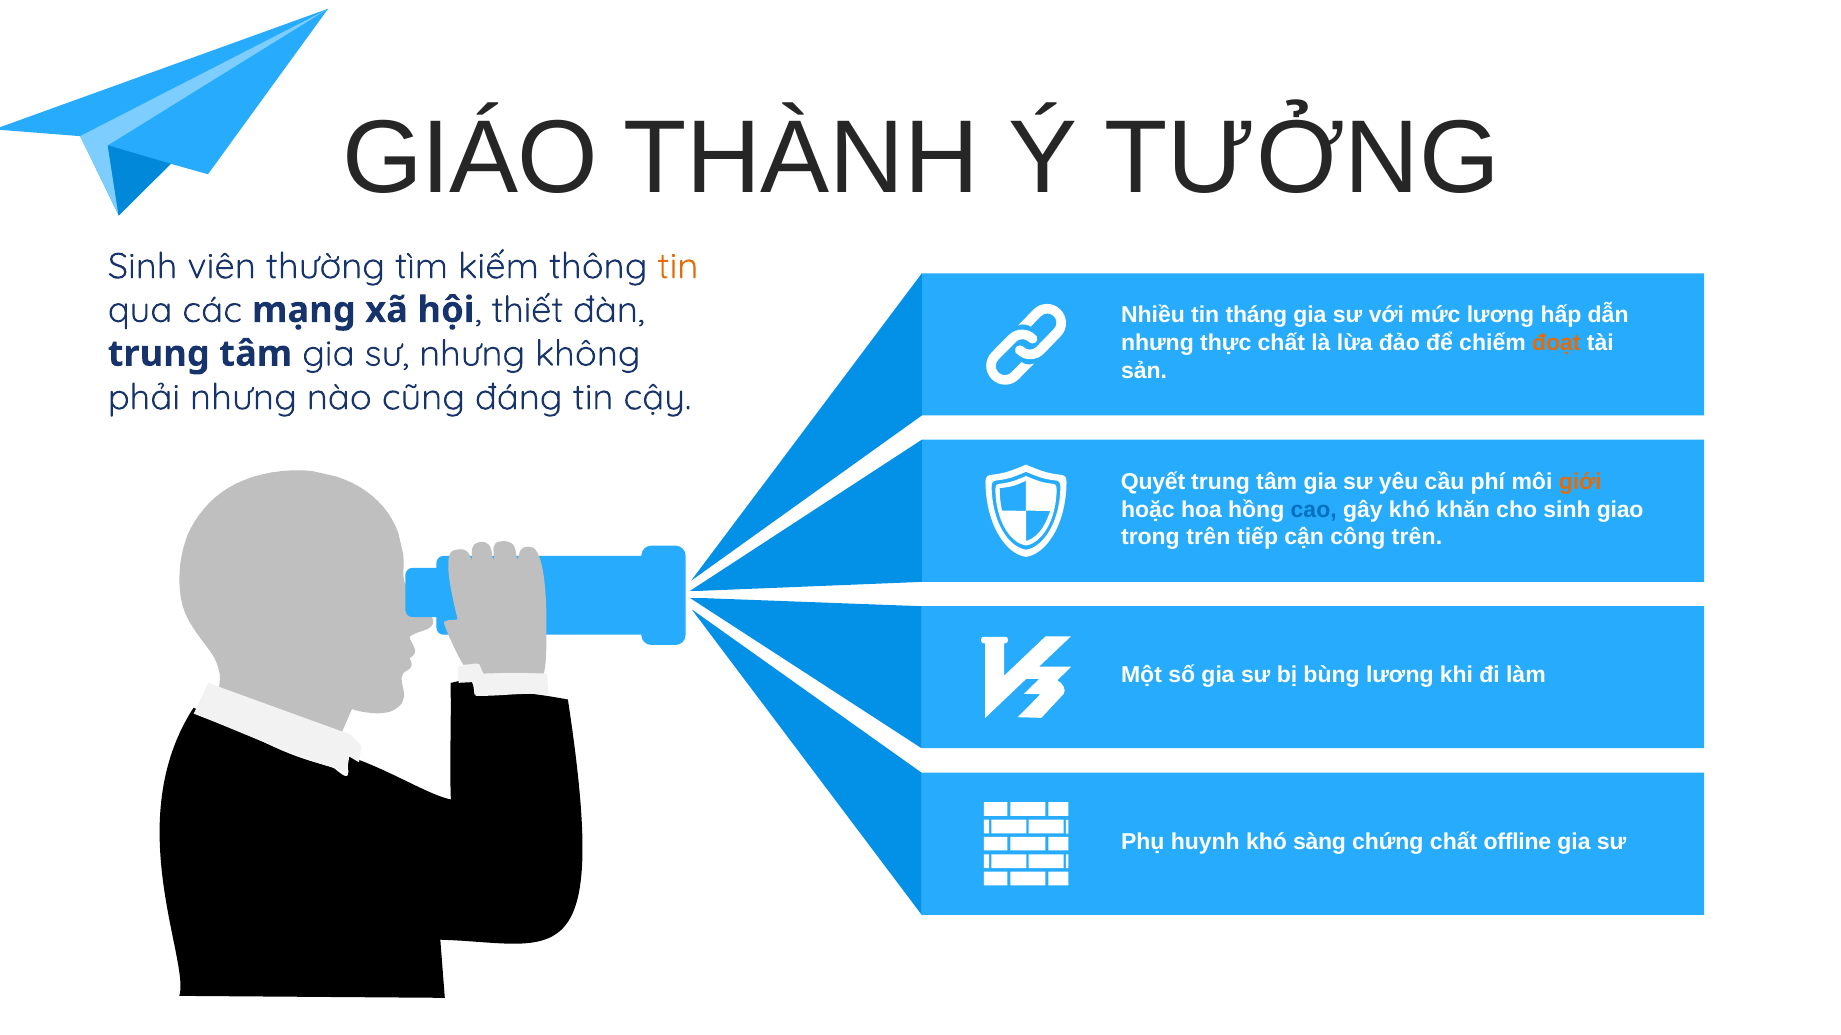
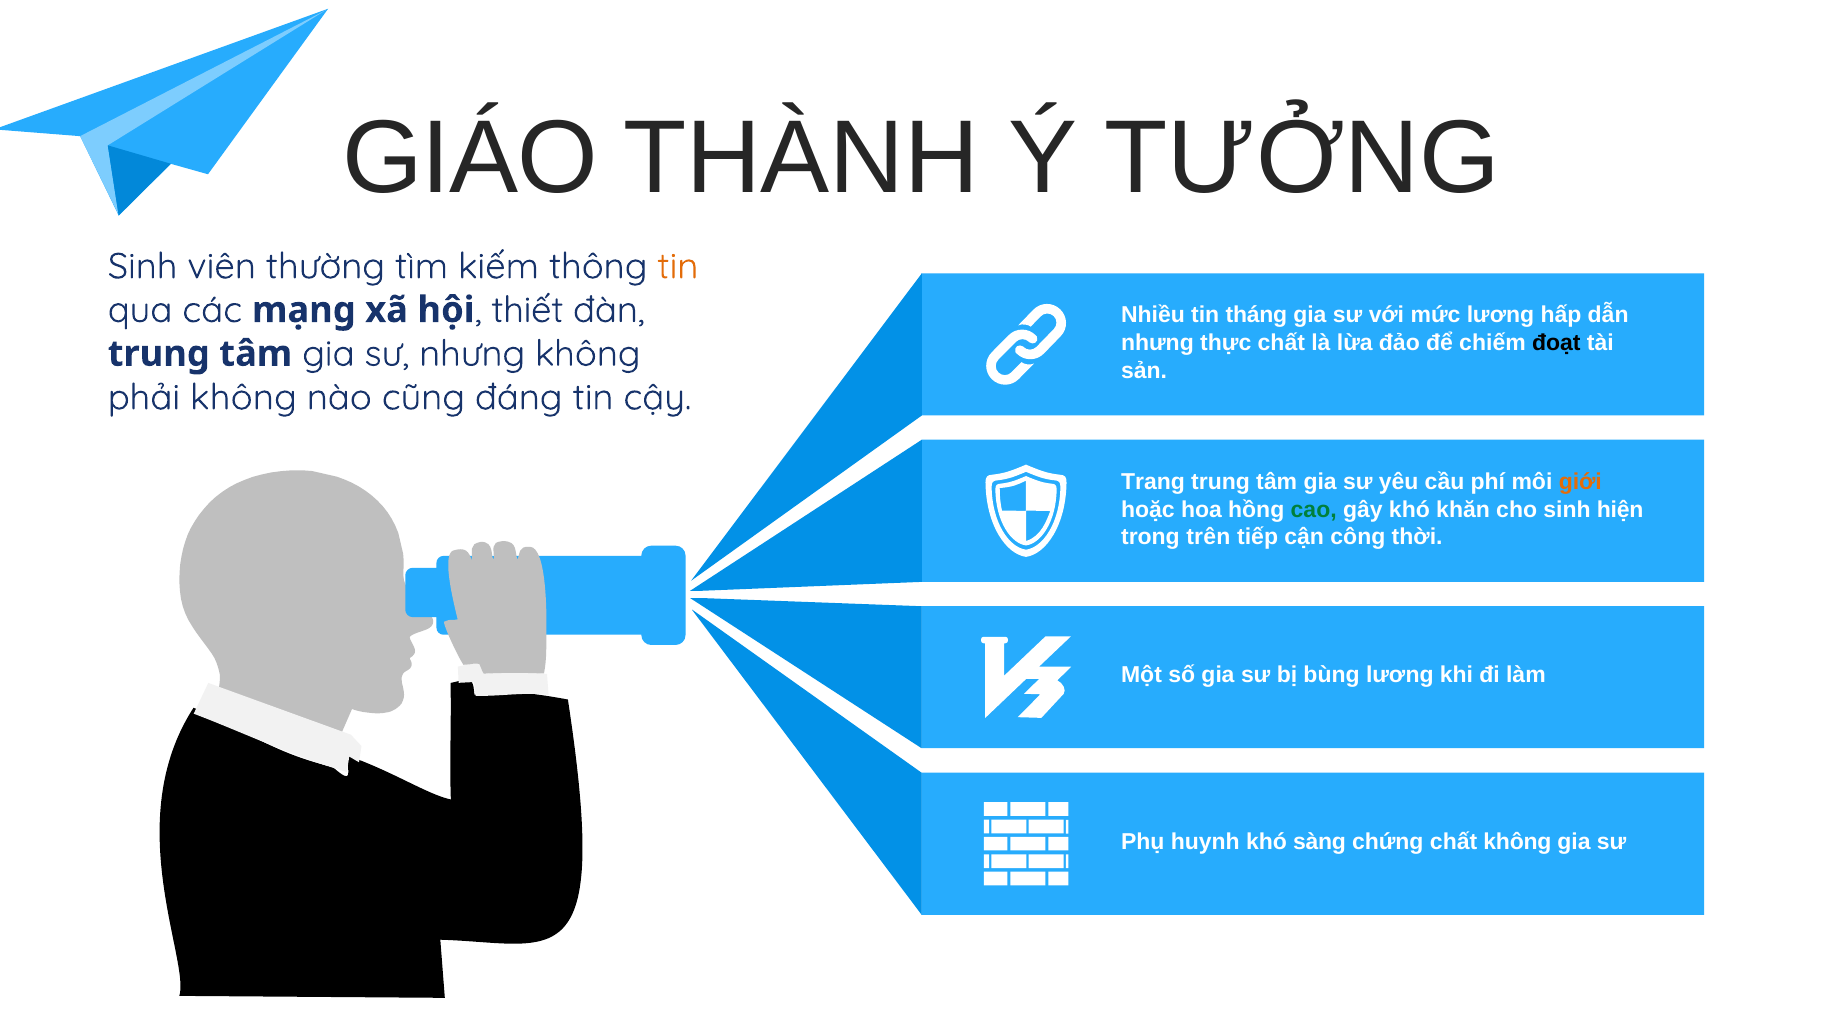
đoạt colour: orange -> black (1556, 343)
phải nhưng: nhưng -> không (243, 398)
Quyết: Quyết -> Trang (1153, 482)
cao colour: blue -> green (1314, 510)
giao: giao -> hiện (1620, 510)
công trên: trên -> thời (1417, 537)
chất offline: offline -> không (1517, 842)
